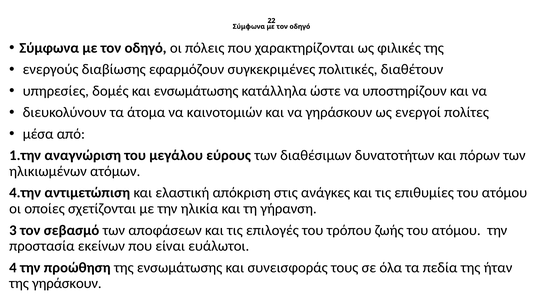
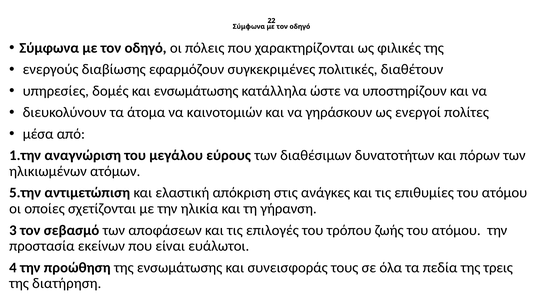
4.την: 4.την -> 5.την (25, 193)
ήταν: ήταν -> τρεις (498, 268)
της γηράσκουν: γηράσκουν -> διατήρηση (67, 284)
